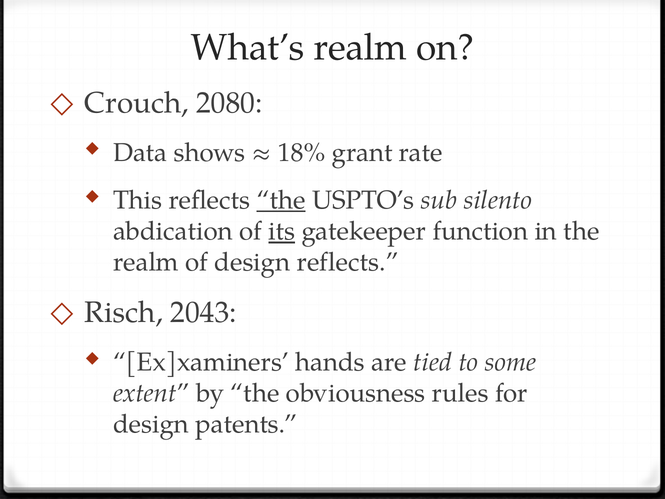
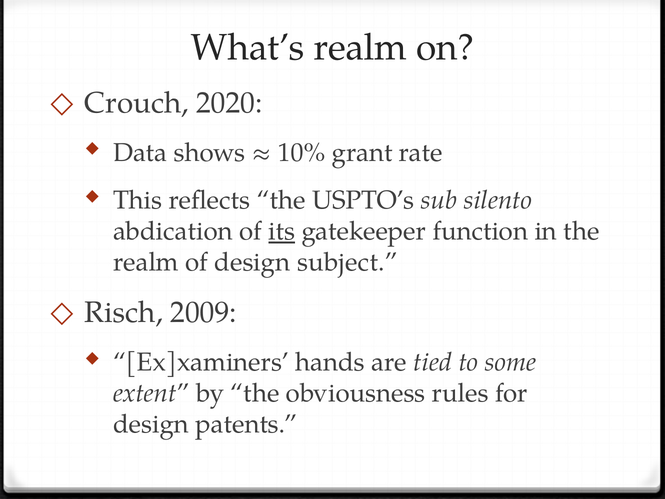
2080: 2080 -> 2020 (229, 103)
18%: 18% -> 10% (301, 153)
the underline: present -> none (281, 200)
design reflects: reflects -> subject (348, 262)
2043: 2043 -> 2009 (204, 312)
